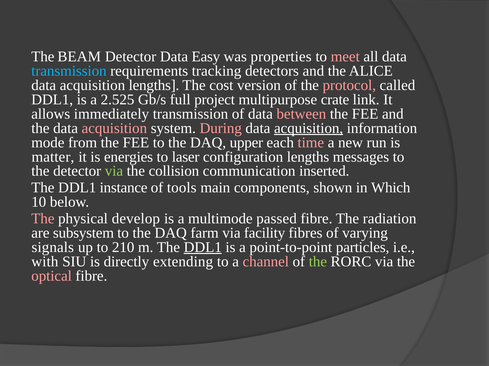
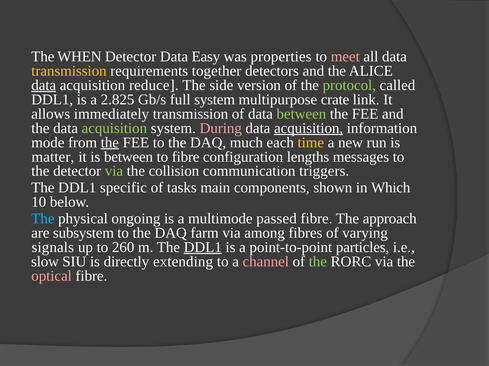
BEAM: BEAM -> WHEN (79, 57)
transmission colour: light blue -> yellow (69, 71)
tracking: tracking -> together (217, 71)
data underline: none -> present (44, 85)
acquisition lengths: lengths -> reduce (154, 85)
cost: cost -> side (221, 85)
protocol colour: pink -> light green (349, 85)
2.525: 2.525 -> 2.825 (118, 100)
full project: project -> system (215, 100)
between colour: pink -> light green (301, 114)
acquisition colour: pink -> light green (114, 128)
the underline: none -> present (110, 143)
upper: upper -> much (246, 143)
time colour: pink -> yellow (311, 143)
is energies: energies -> between (129, 157)
to laser: laser -> fibre (186, 157)
inserted: inserted -> triggers (324, 171)
instance: instance -> specific (123, 188)
tools: tools -> tasks (182, 188)
The colour: pink -> light blue (43, 219)
develop: develop -> ongoing (136, 219)
radiation: radiation -> approach (390, 219)
facility: facility -> among (265, 233)
210: 210 -> 260 (123, 248)
with: with -> slow (45, 262)
